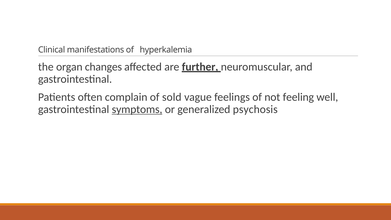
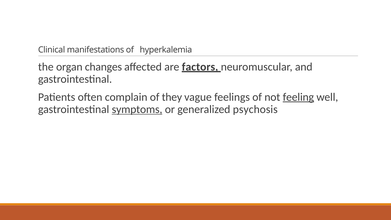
further: further -> factors (200, 67)
sold: sold -> they (172, 97)
feeling underline: none -> present (298, 97)
